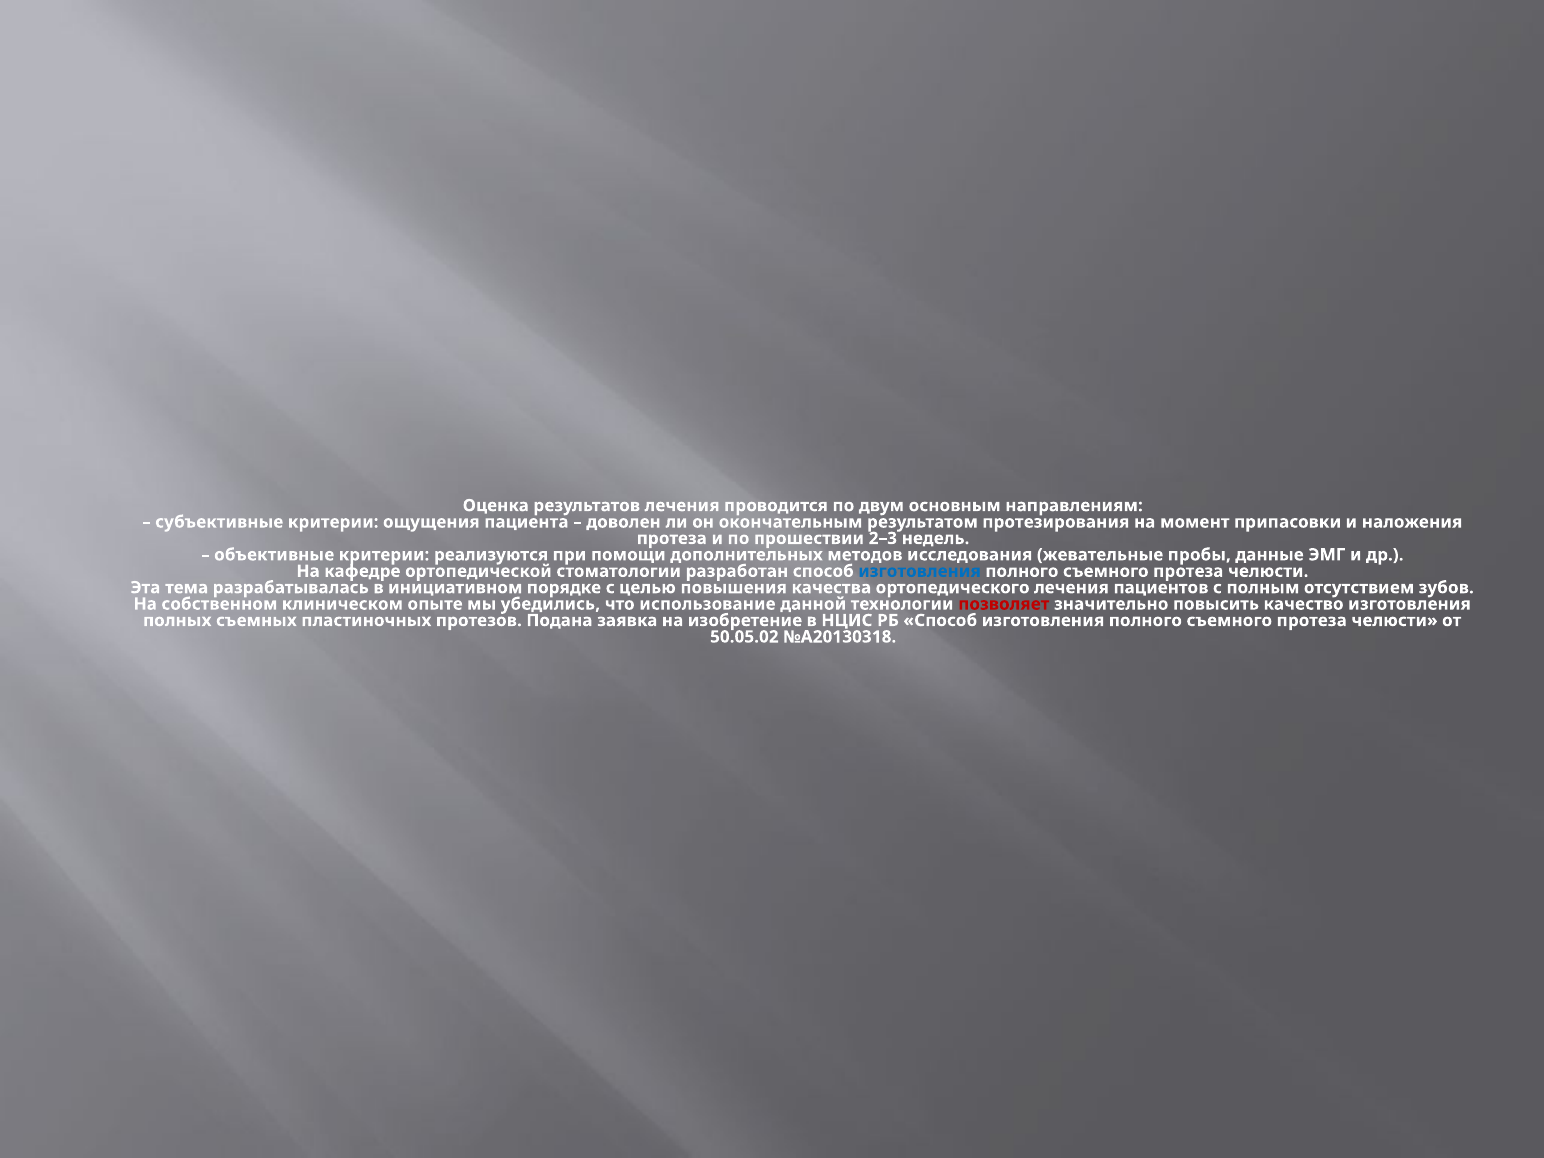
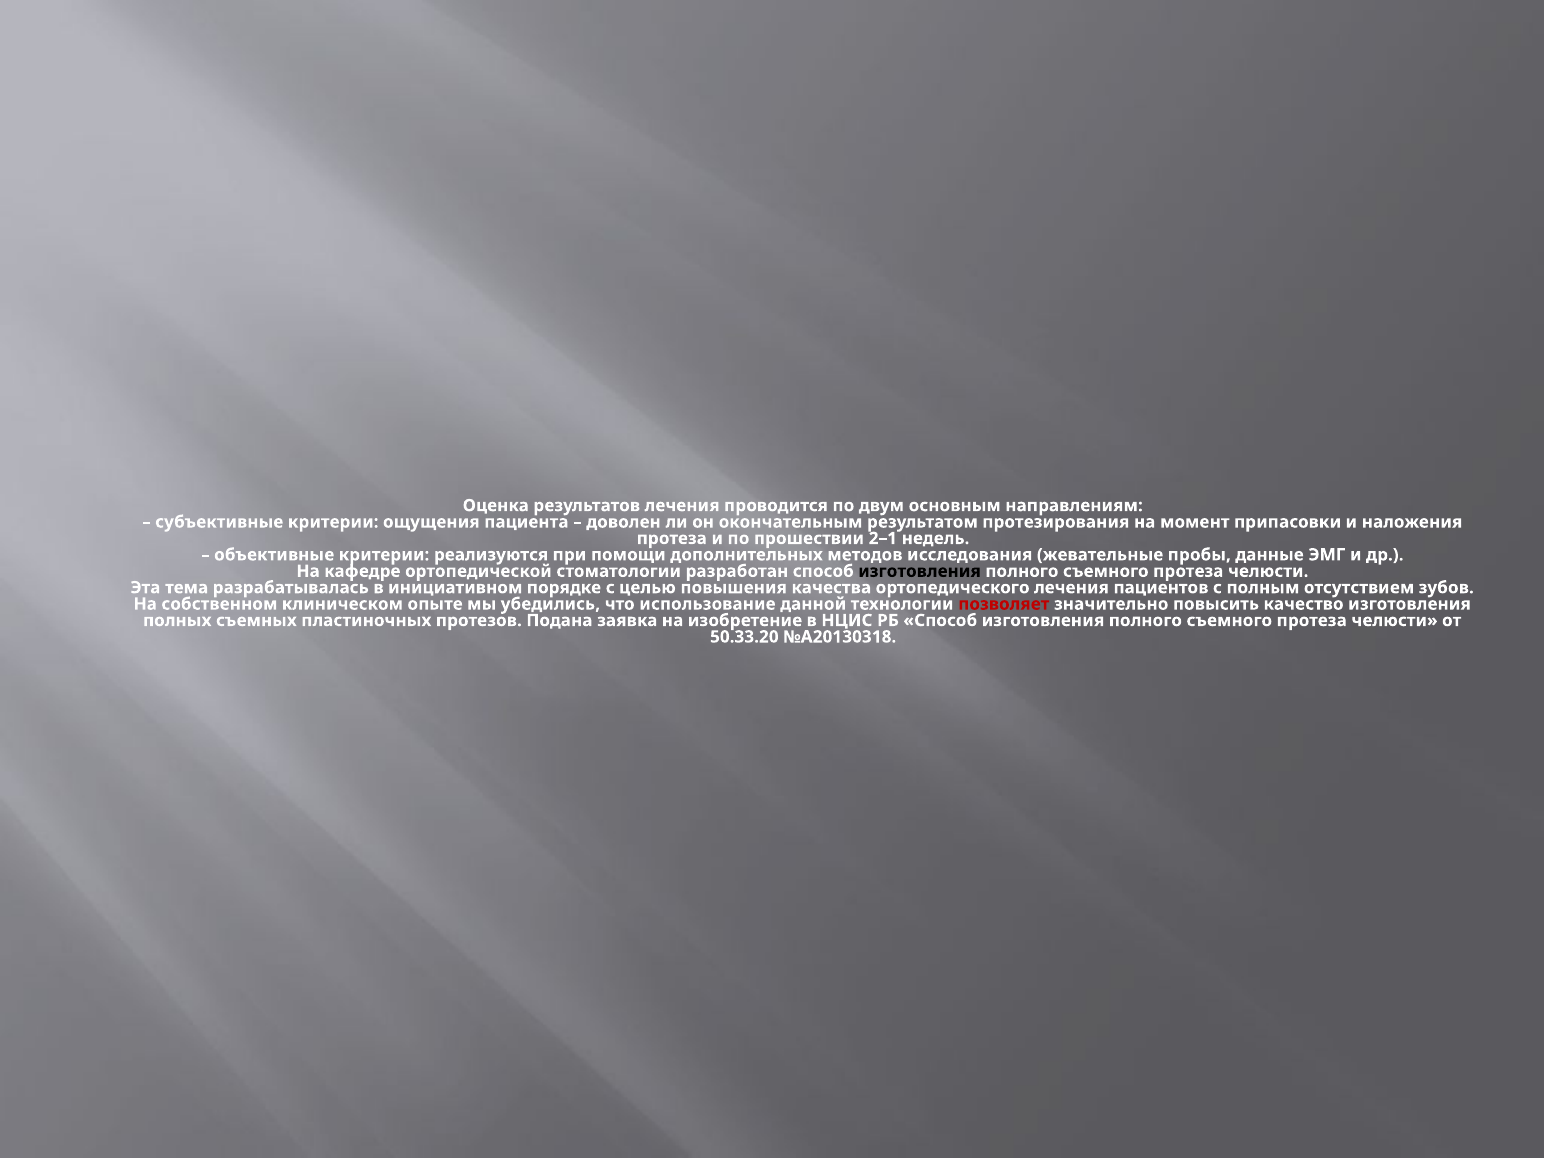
2–3: 2–3 -> 2–1 (883, 538)
изготовления colour: blue -> black (919, 571)
50.05.02: 50.05.02 -> 50.33.20 (744, 637)
